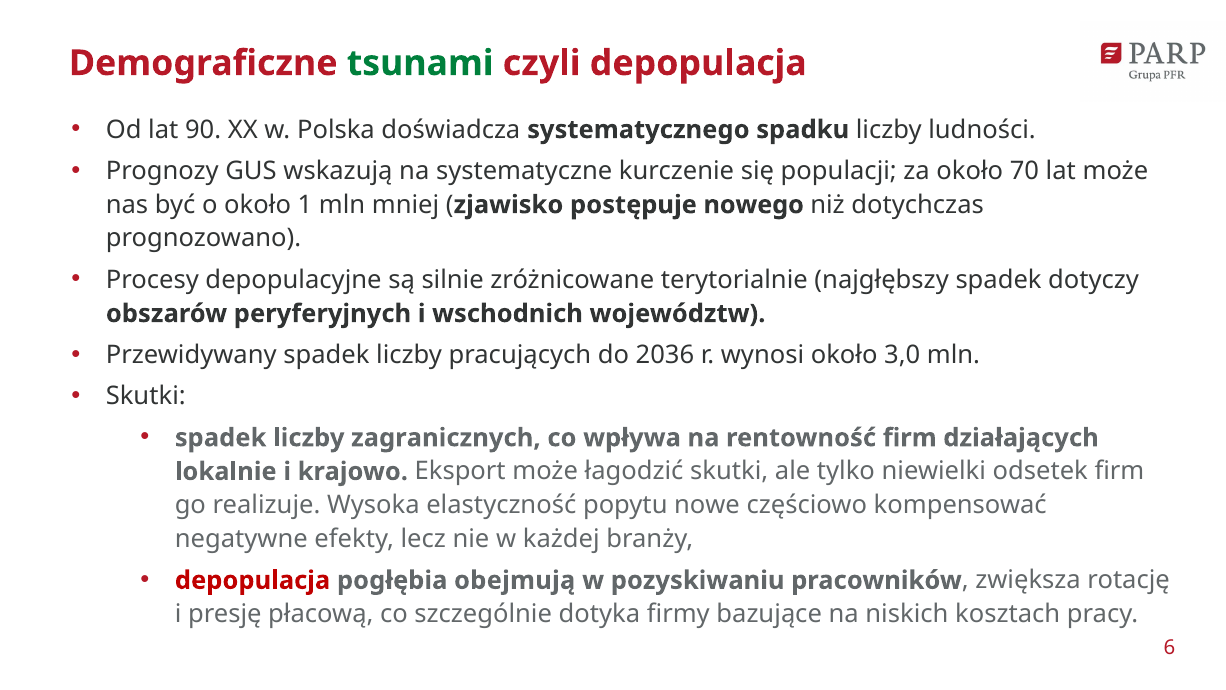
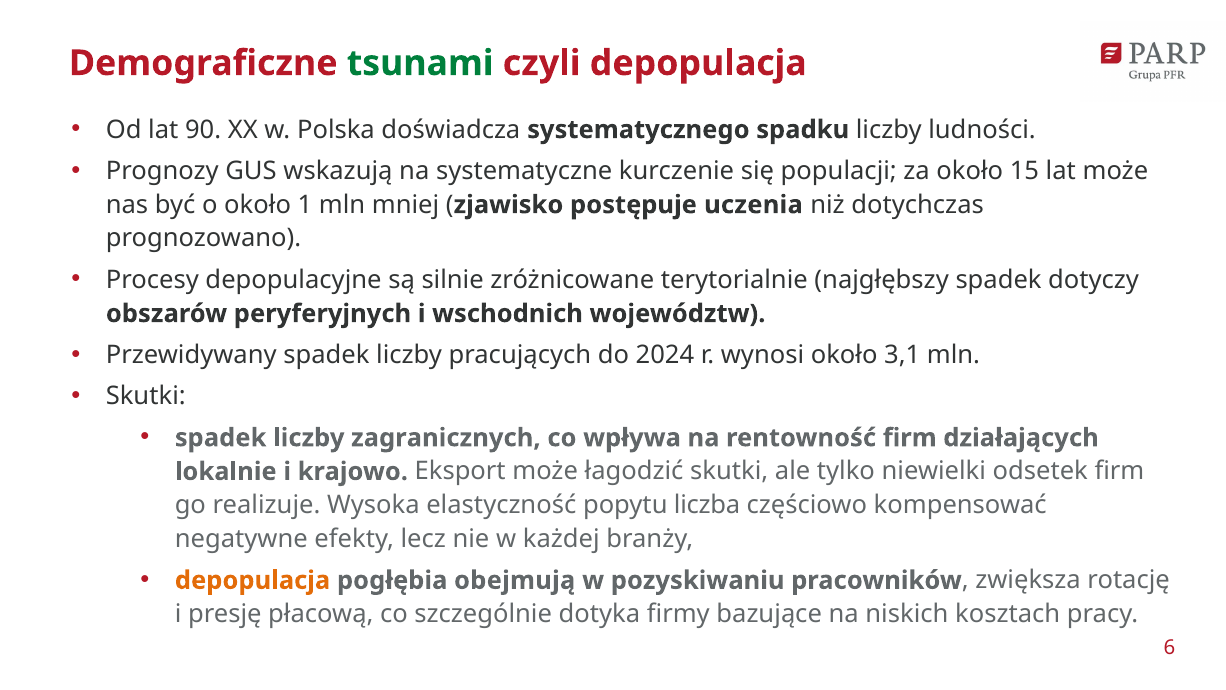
70: 70 -> 15 (1024, 171)
nowego: nowego -> uczenia (753, 205)
2036: 2036 -> 2024 (665, 355)
3,0: 3,0 -> 3,1 (902, 355)
nowe: nowe -> liczba (707, 505)
depopulacja colour: red -> orange (253, 580)
